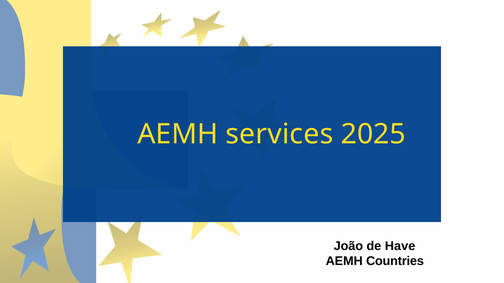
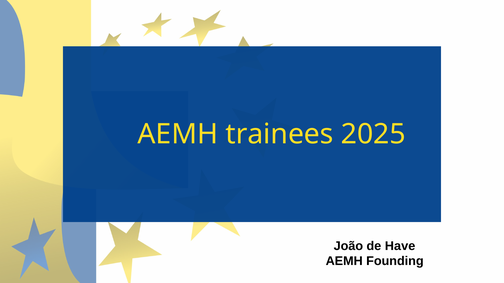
services: services -> trainees (279, 134)
Countries: Countries -> Founding (395, 262)
